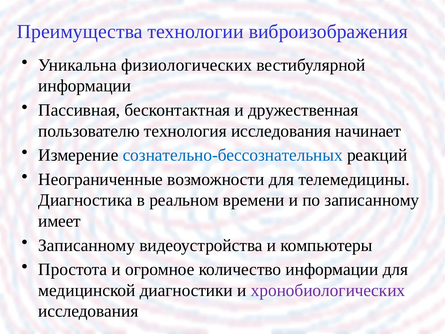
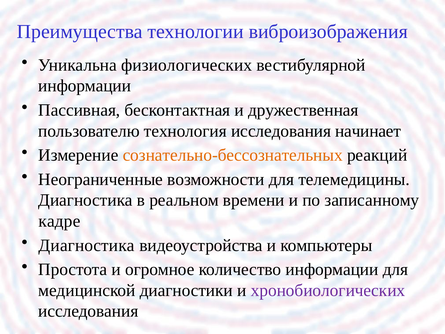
сознательно-бессознательных colour: blue -> orange (233, 155)
имеет: имеет -> кадре (59, 221)
Записанному: Записанному -> Диагностика (87, 245)
